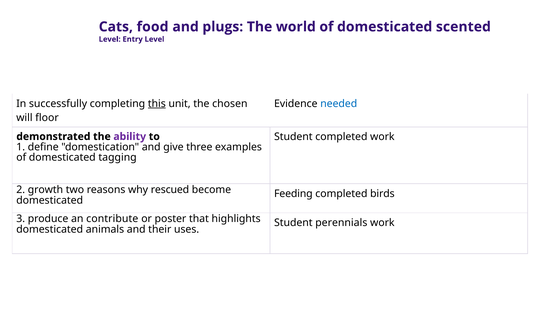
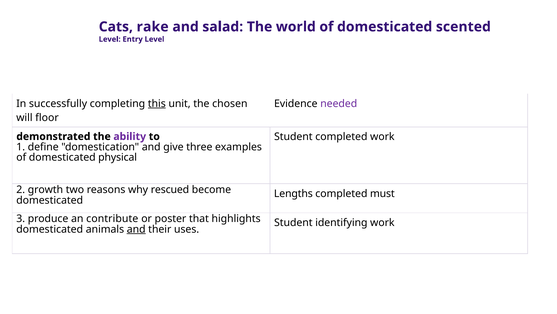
food: food -> rake (153, 27)
plugs: plugs -> salad (223, 27)
needed colour: blue -> purple (339, 103)
tagging: tagging -> physical (118, 157)
Feeding: Feeding -> Lengths (293, 193)
birds: birds -> must (382, 193)
perennials: perennials -> identifying (341, 222)
and underline: none -> present (136, 229)
